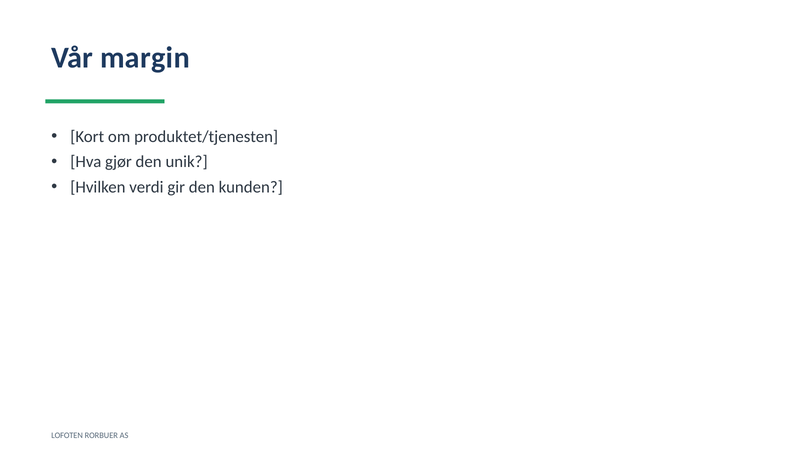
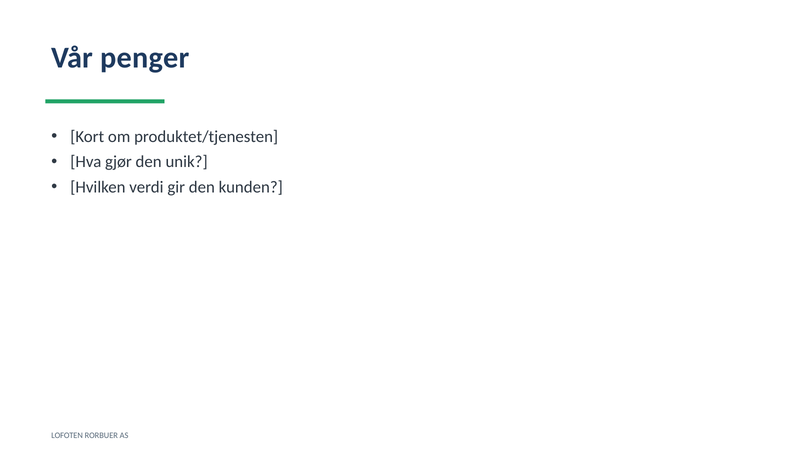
margin: margin -> penger (145, 58)
